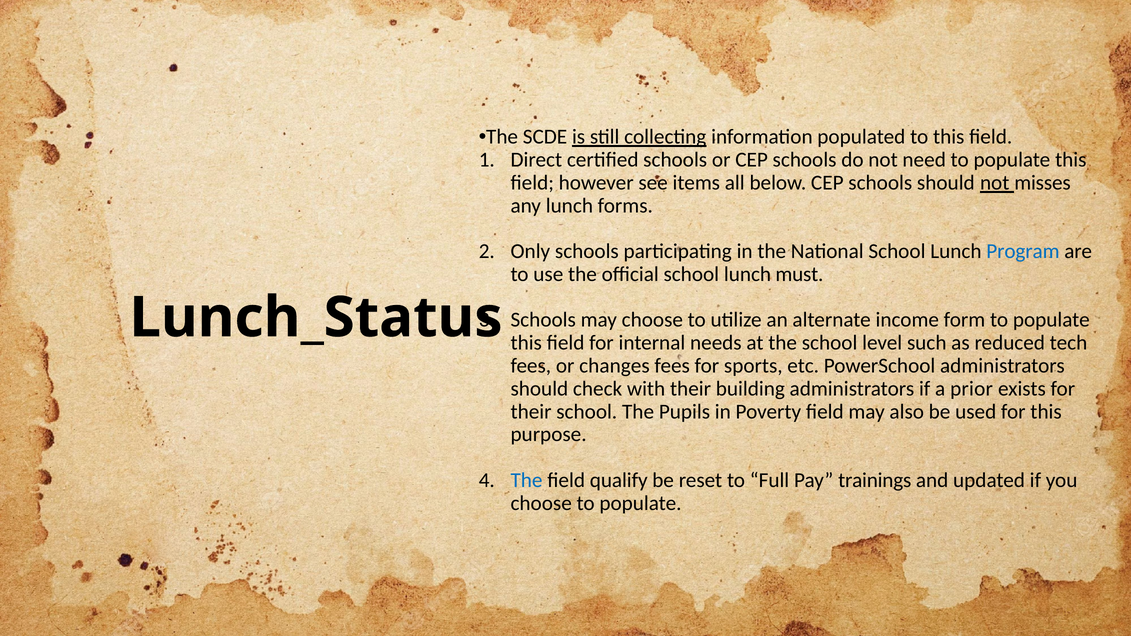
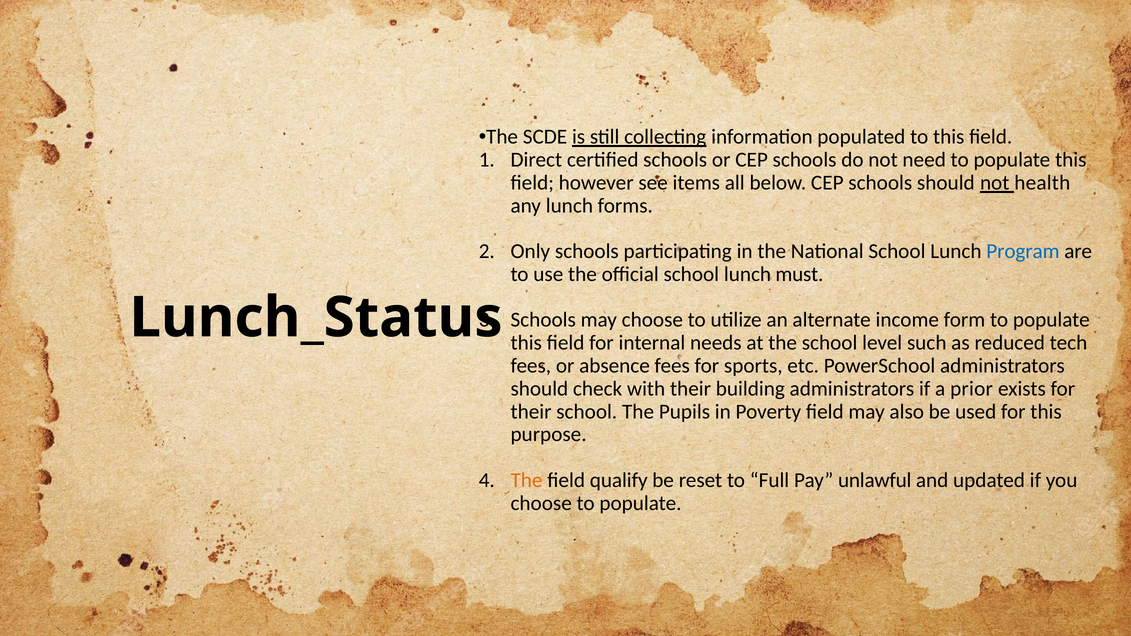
misses: misses -> health (1042, 183)
changes: changes -> absence (615, 366)
The colour: blue -> orange (527, 480)
trainings: trainings -> unlawful (875, 480)
